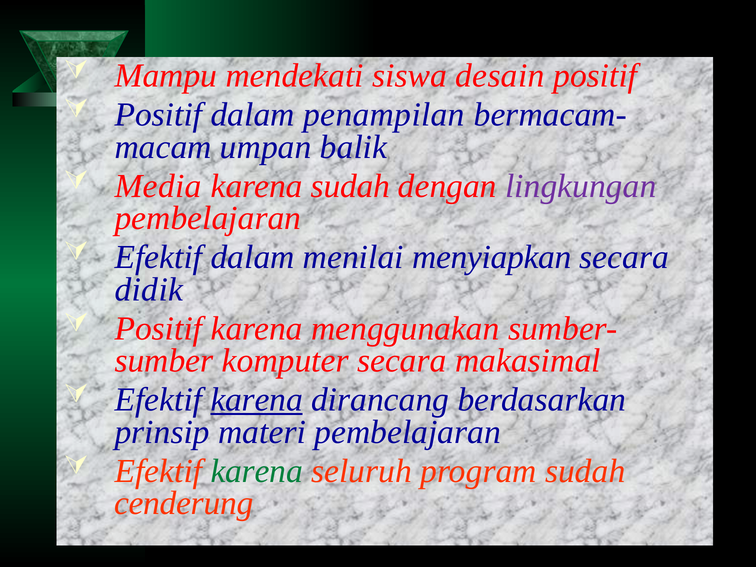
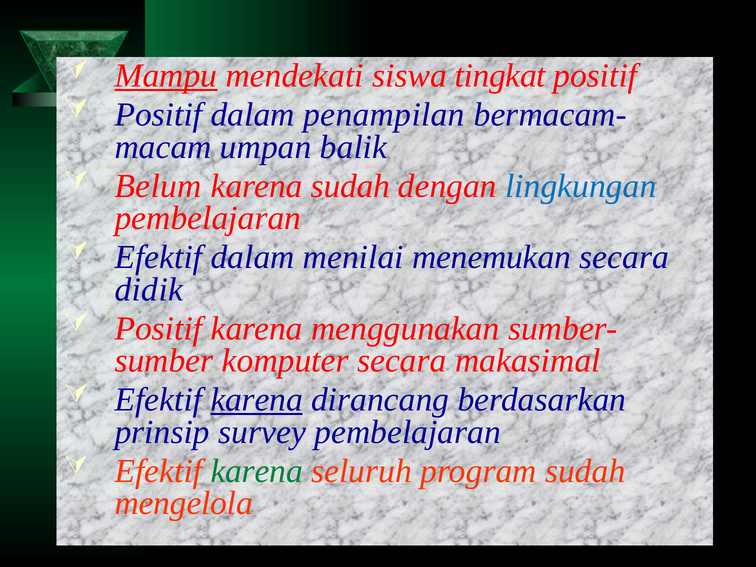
Mampu underline: none -> present (166, 76)
desain: desain -> tingkat (500, 76)
Media: Media -> Belum (158, 186)
lingkungan colour: purple -> blue (581, 186)
menyiapkan: menyiapkan -> menemukan (492, 257)
materi: materi -> survey (262, 432)
cenderung: cenderung -> mengelola (184, 503)
